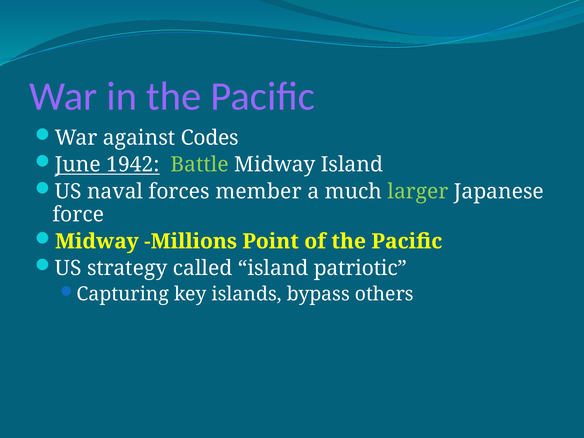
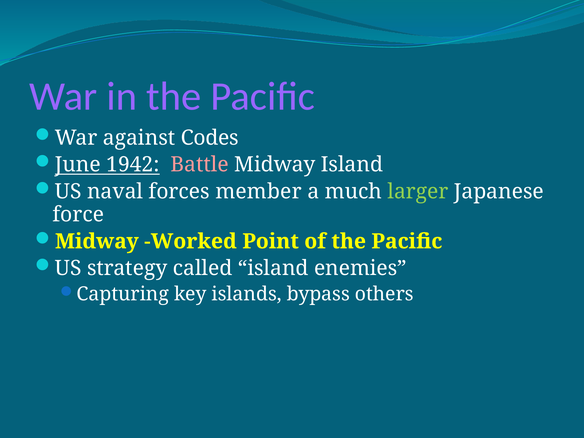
Battle colour: light green -> pink (200, 165)
Millions: Millions -> Worked (190, 241)
patriotic: patriotic -> enemies (360, 268)
